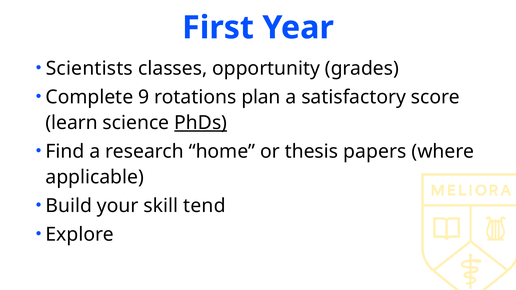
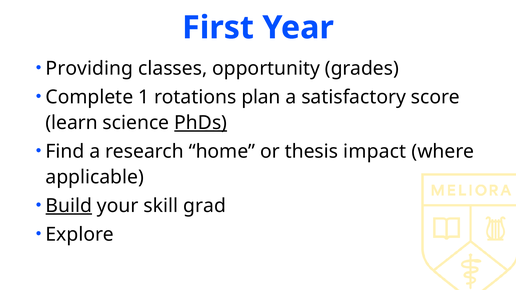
Scientists: Scientists -> Providing (89, 69)
9: 9 -> 1 (144, 97)
papers: papers -> impact (375, 152)
Build underline: none -> present (69, 206)
tend: tend -> grad (205, 206)
